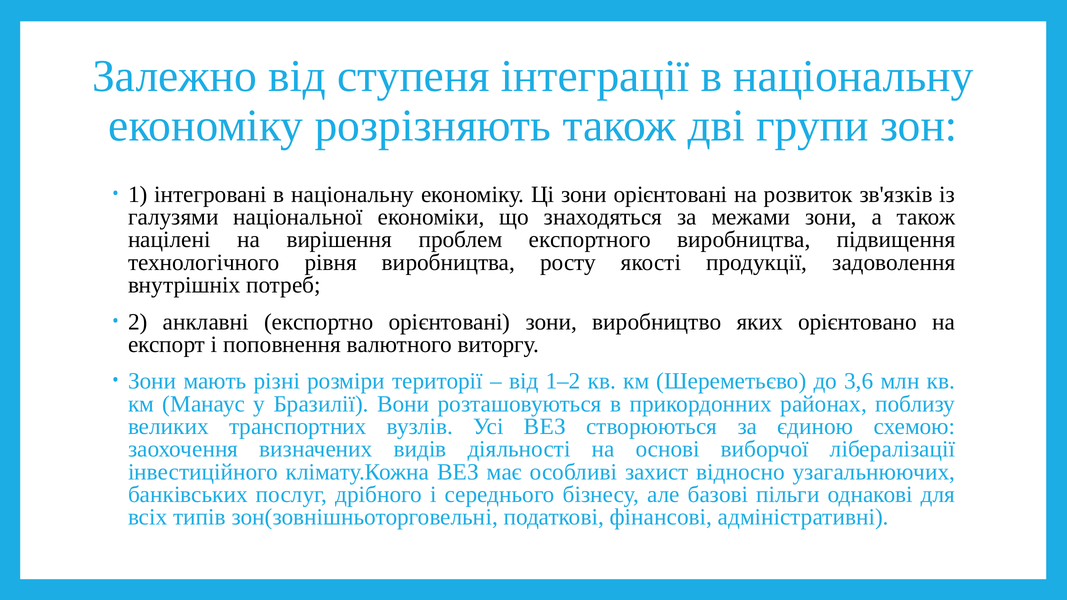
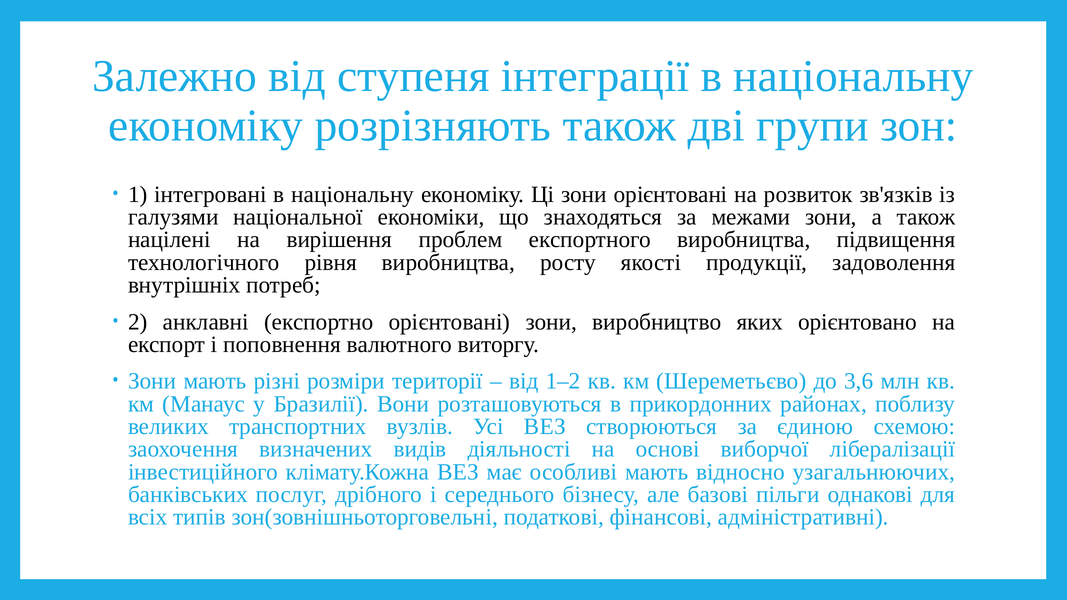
особливі захист: захист -> мають (657, 472)
